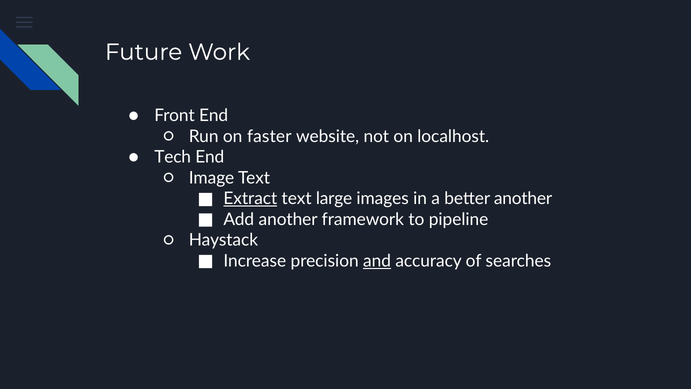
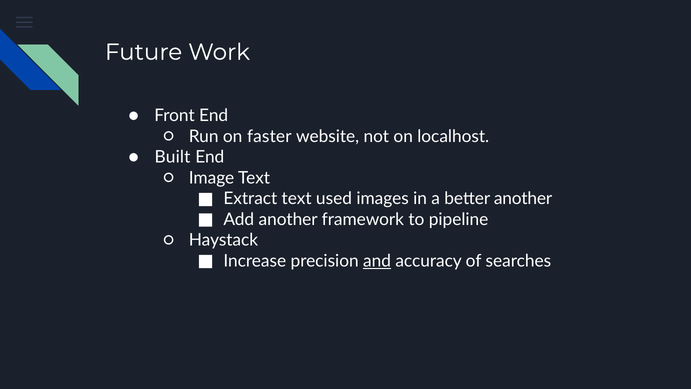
Tech: Tech -> Built (172, 157)
Extract underline: present -> none (250, 199)
large: large -> used (334, 199)
